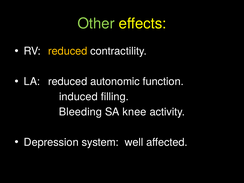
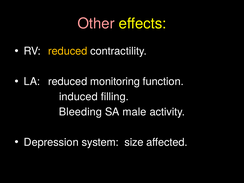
Other colour: light green -> pink (96, 24)
autonomic: autonomic -> monitoring (115, 82)
knee: knee -> male (134, 112)
well: well -> size (134, 142)
